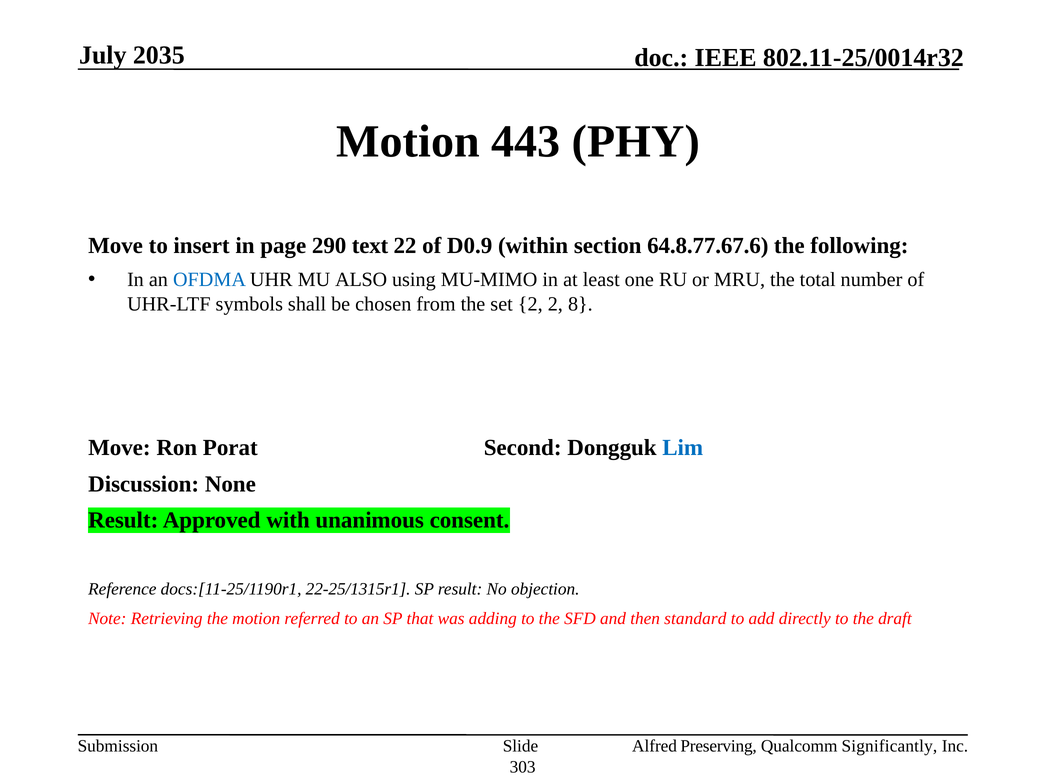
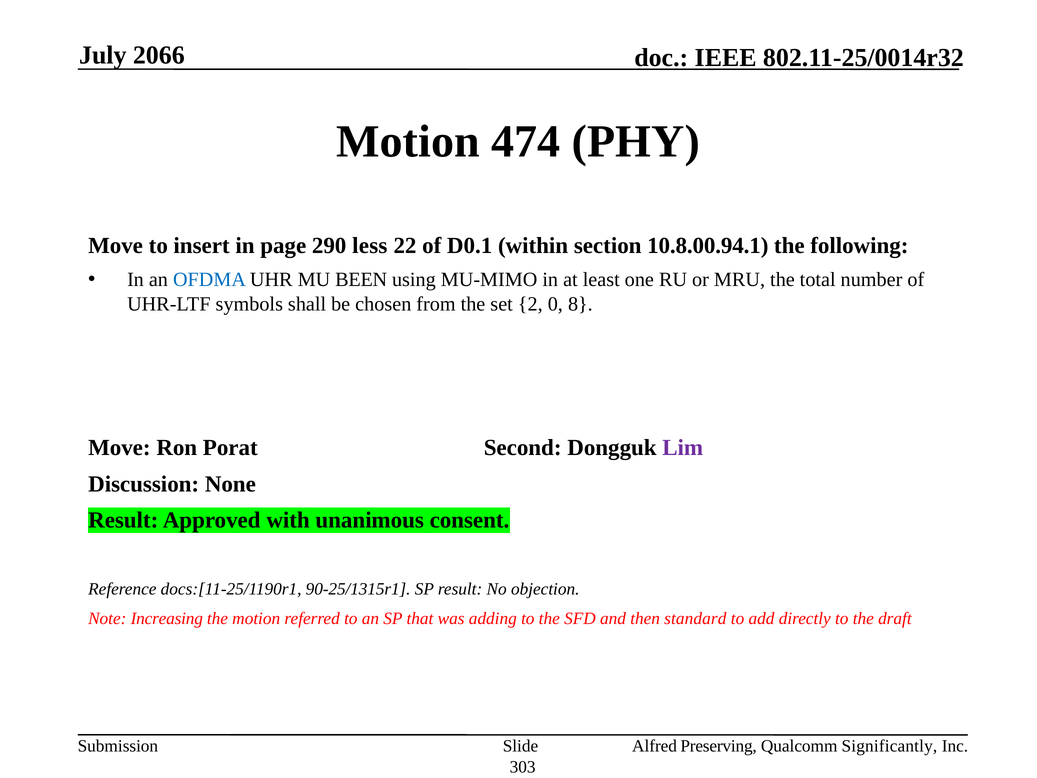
2035: 2035 -> 2066 (159, 55)
443: 443 -> 474 (526, 141)
text: text -> less (370, 245)
D0.9: D0.9 -> D0.1 (470, 245)
64.8.77.67.6: 64.8.77.67.6 -> 10.8.00.94.1 (708, 245)
ALSO: ALSO -> BEEN (361, 280)
2 2: 2 -> 0 (555, 304)
Lim colour: blue -> purple (683, 448)
22-25/1315r1: 22-25/1315r1 -> 90-25/1315r1 (358, 589)
Retrieving: Retrieving -> Increasing (167, 618)
